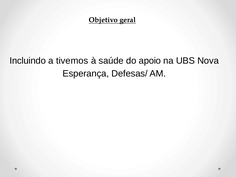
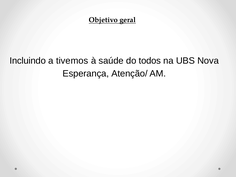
apoio: apoio -> todos (150, 61)
Defesas/: Defesas/ -> Atenção/ (130, 74)
